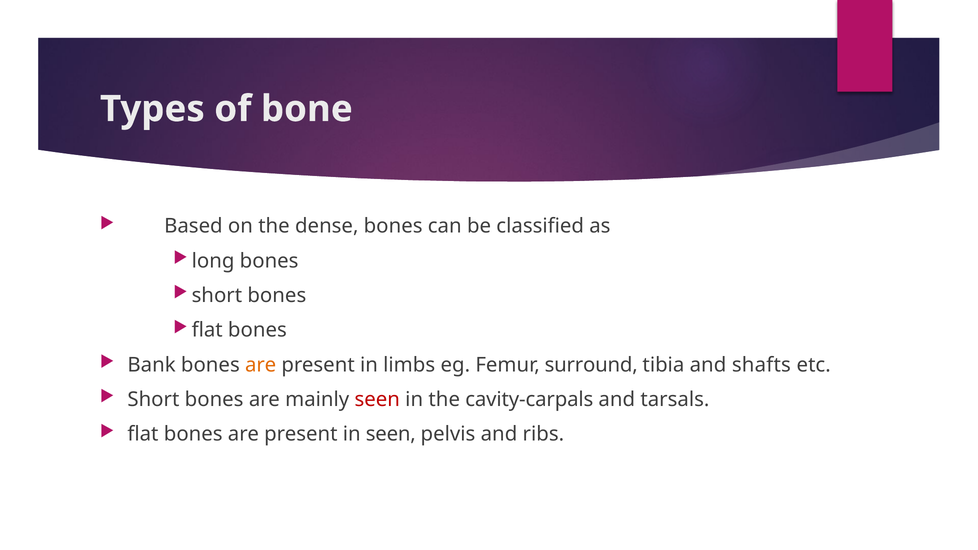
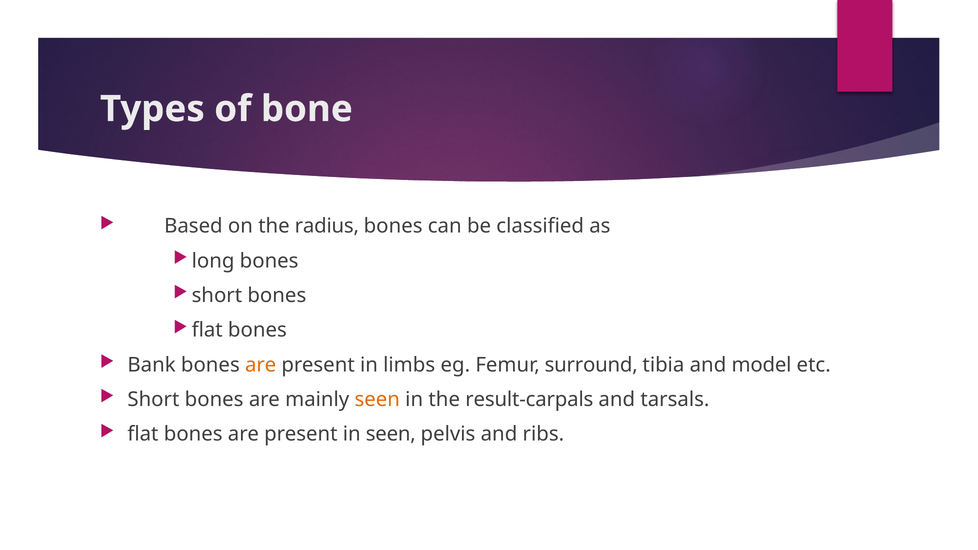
dense: dense -> radius (327, 226)
shafts: shafts -> model (762, 365)
seen colour: red -> orange (377, 400)
cavity-carpals: cavity-carpals -> result-carpals (529, 400)
